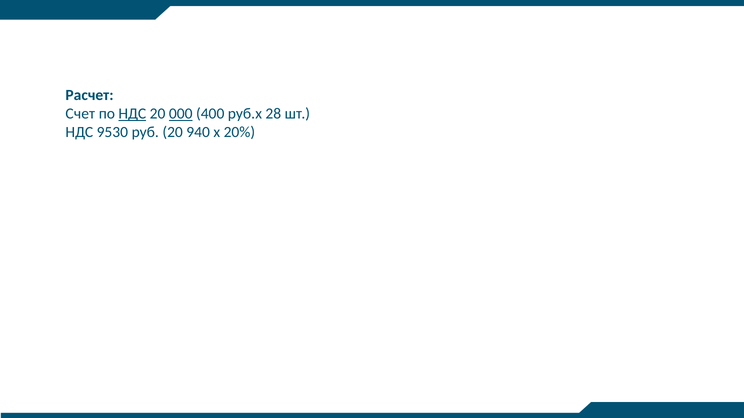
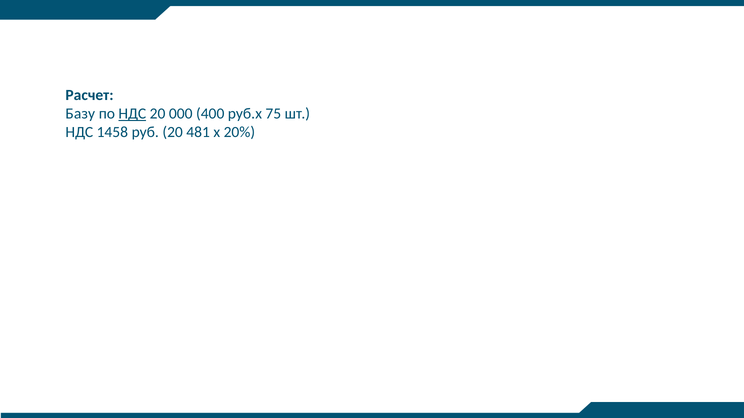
Счет: Счет -> Базу (80, 114)
000 underline: present -> none (181, 114)
28: 28 -> 75 (273, 114)
9530: 9530 -> 1458 (112, 133)
940: 940 -> 481 (198, 133)
